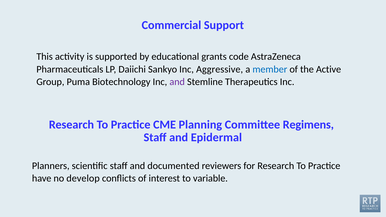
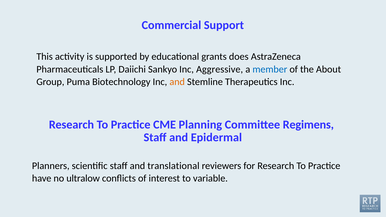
code: code -> does (239, 57)
Active: Active -> About (329, 69)
and colour: purple -> orange (177, 82)
documented: documented -> translational (173, 166)
develop: develop -> ultralow (83, 178)
